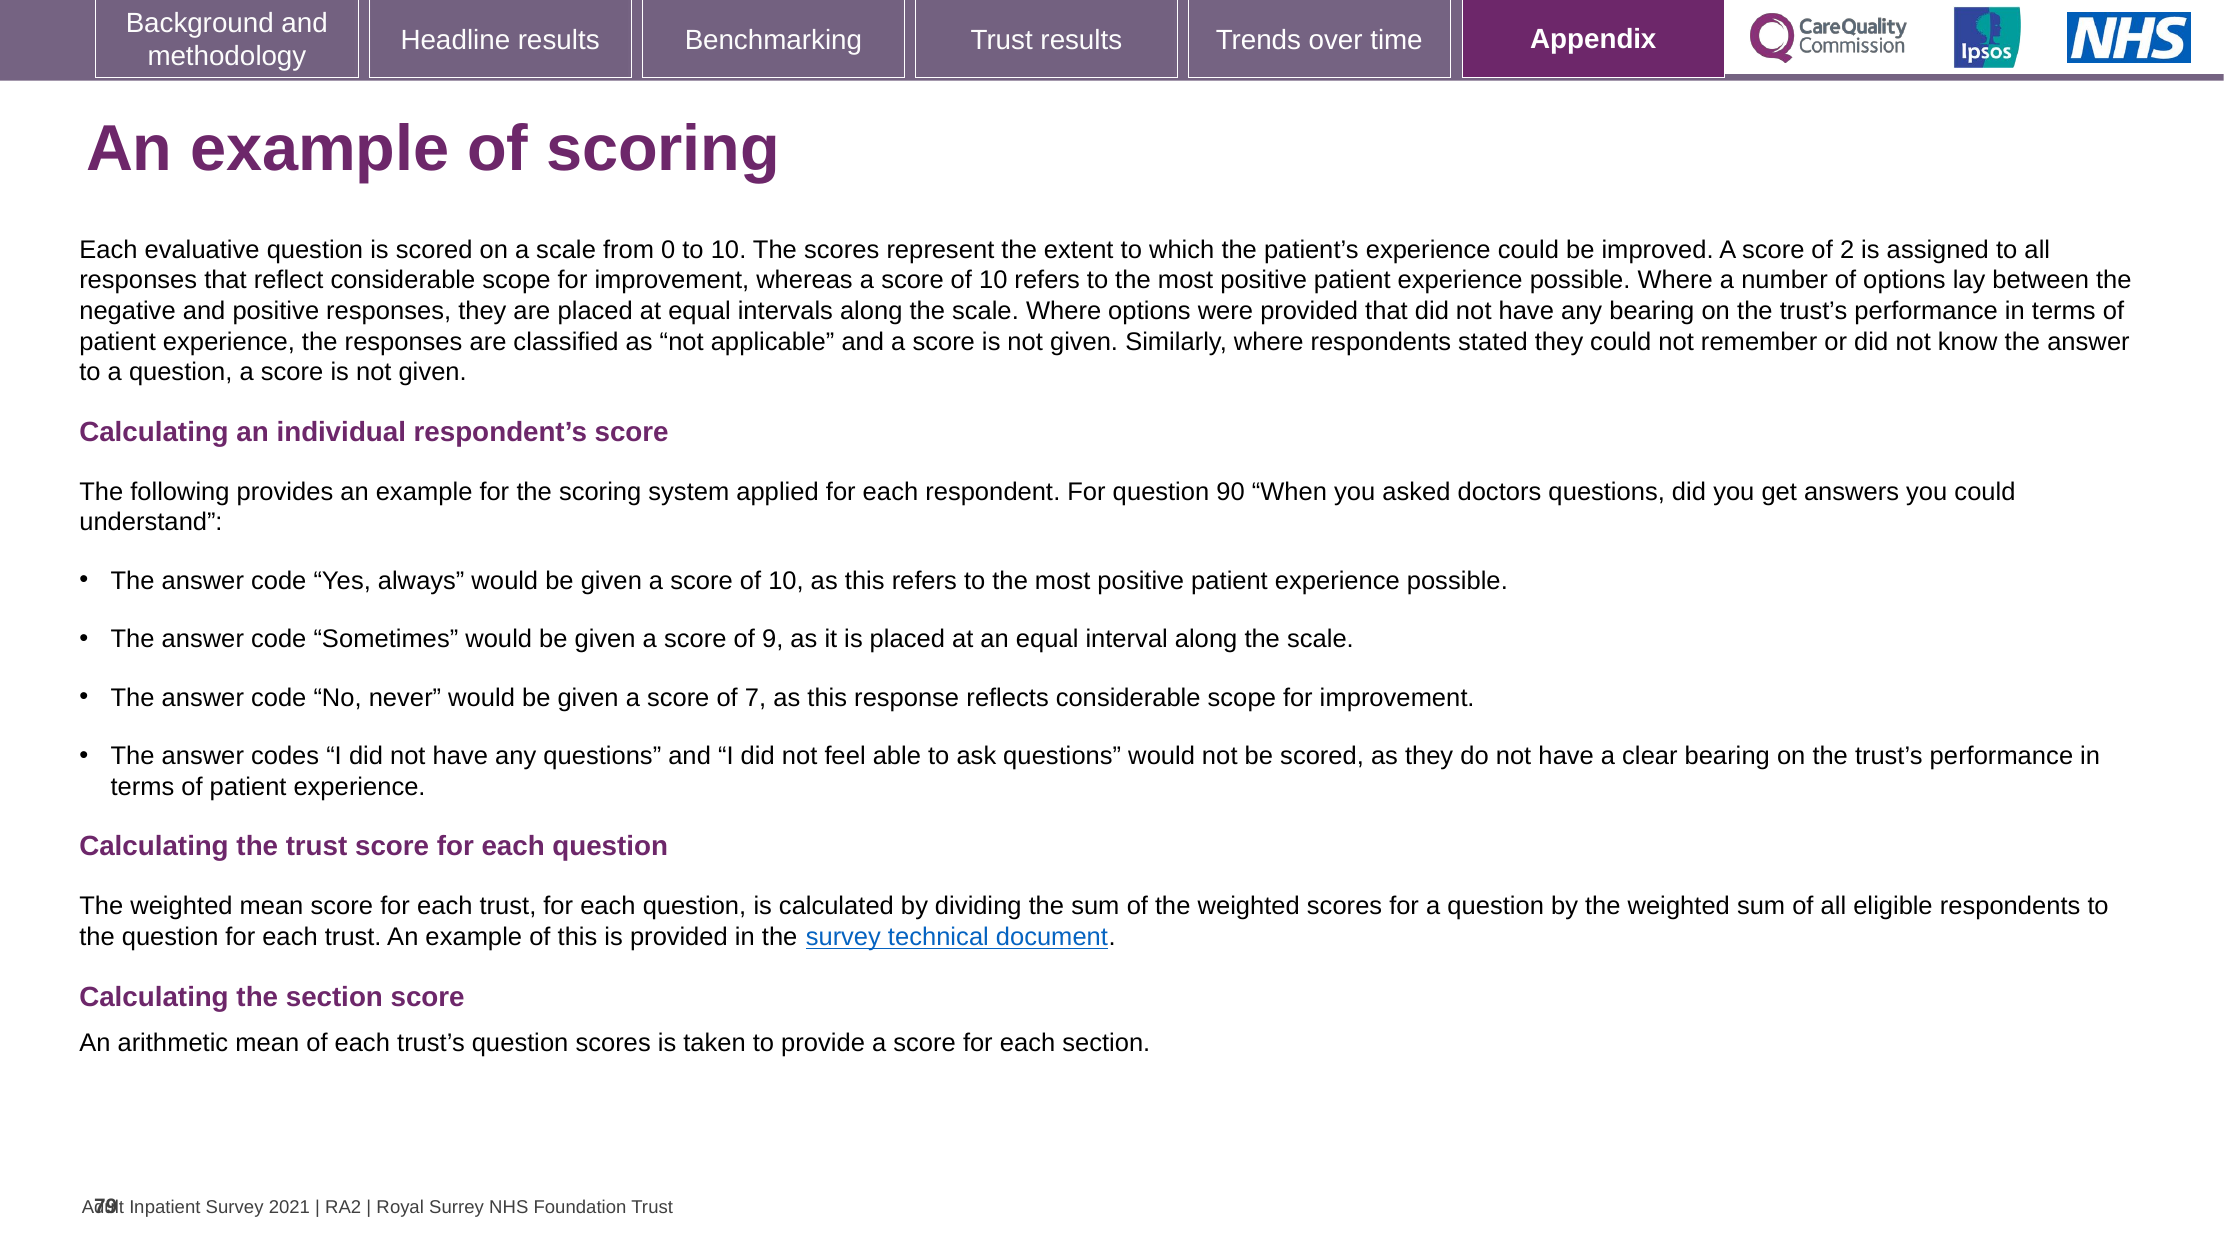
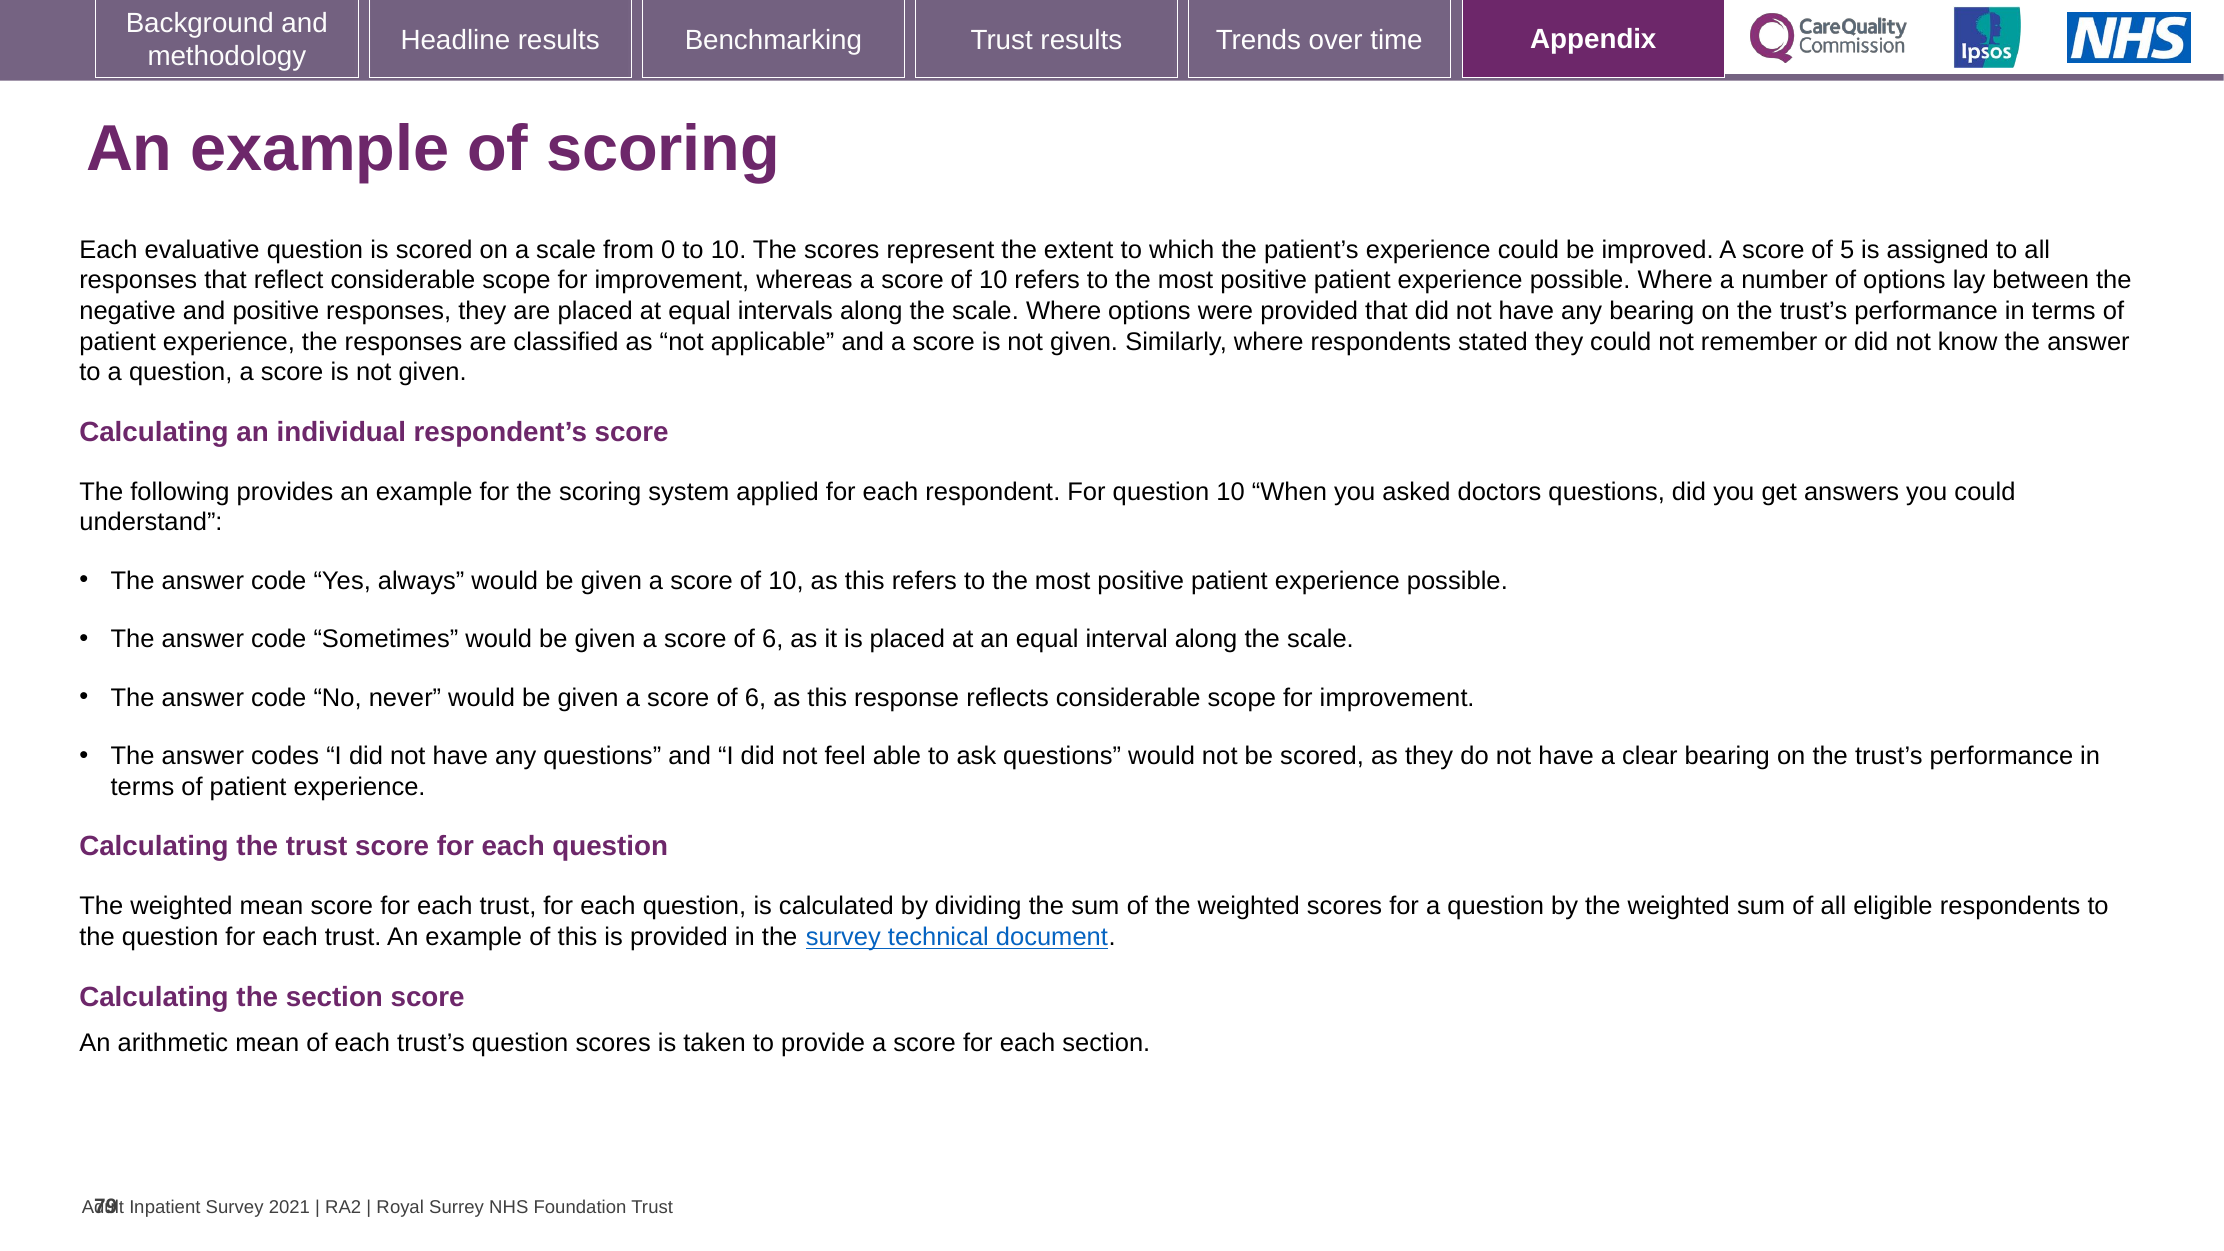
2: 2 -> 5 (1847, 250)
question 90: 90 -> 10 (1231, 492)
9: 9 -> 6 (773, 639)
7: 7 -> 6 (756, 698)
